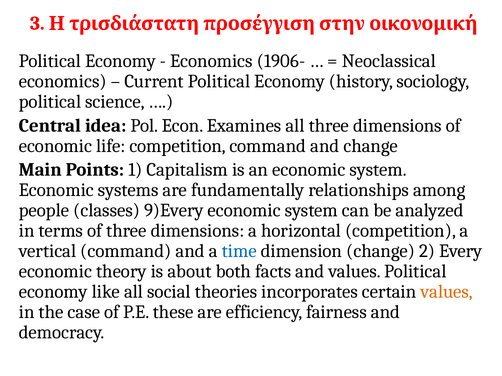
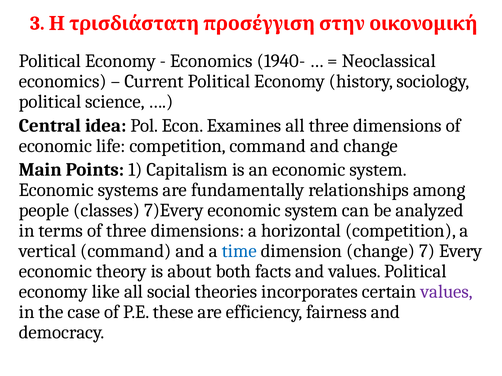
1906-: 1906- -> 1940- (281, 61)
9)Every: 9)Every -> 7)Every (174, 211)
2: 2 -> 7 (427, 251)
values colour: orange -> purple (447, 292)
